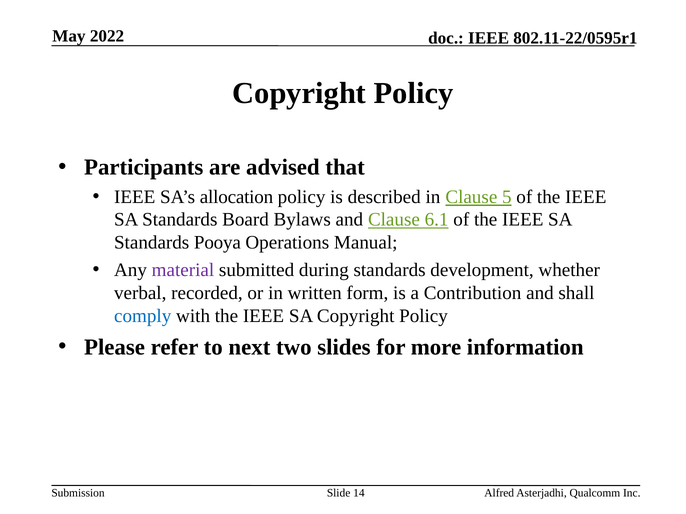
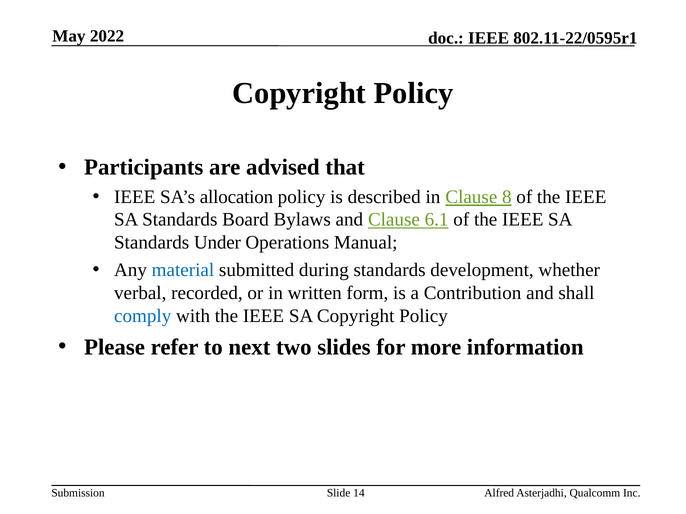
5: 5 -> 8 (507, 197)
Pooya: Pooya -> Under (217, 243)
material colour: purple -> blue (183, 270)
